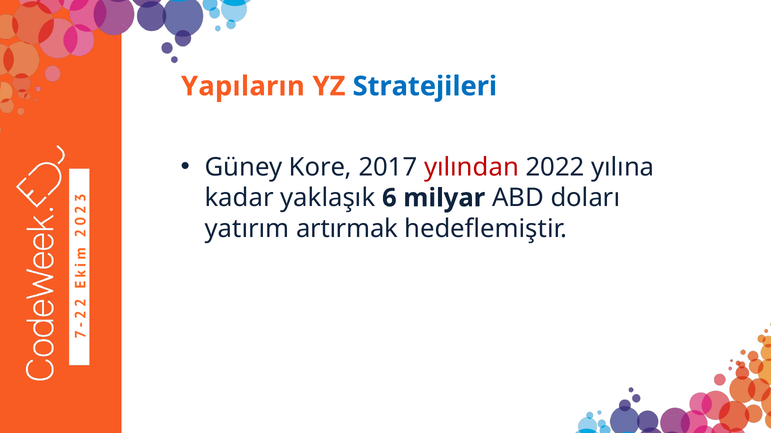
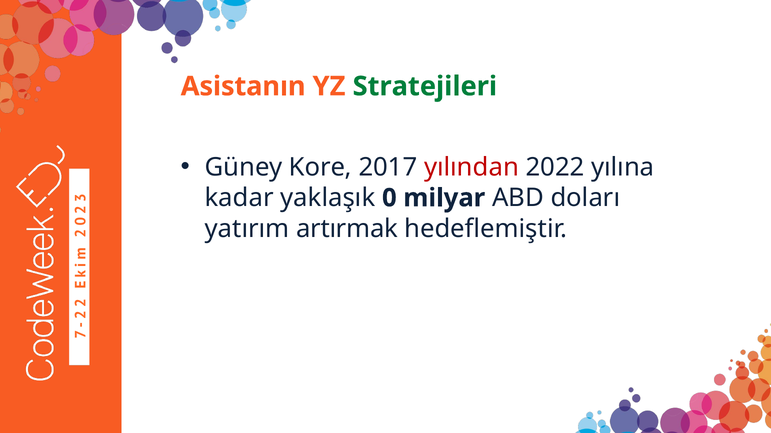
Yapıların: Yapıların -> Asistanın (243, 86)
Stratejileri colour: blue -> green (425, 86)
yaklaşık 6: 6 -> 0 (389, 198)
